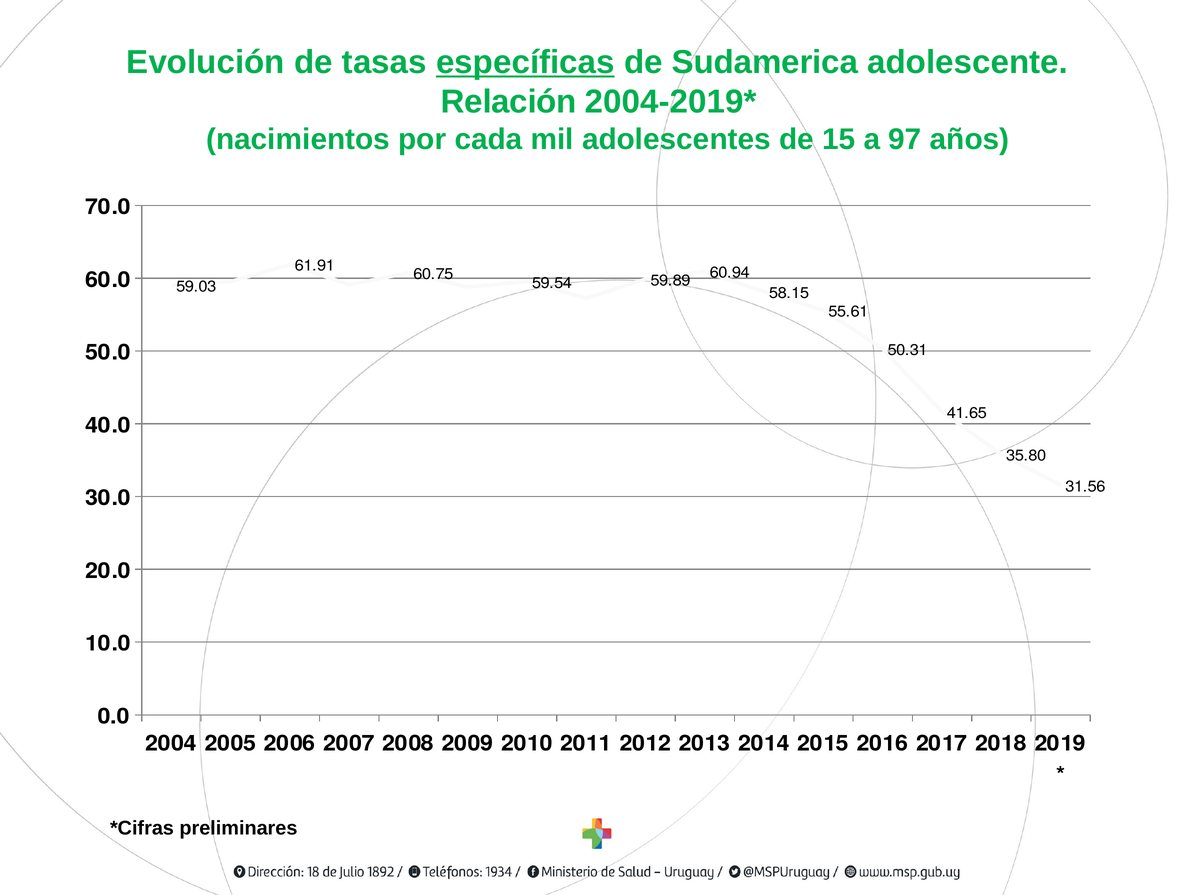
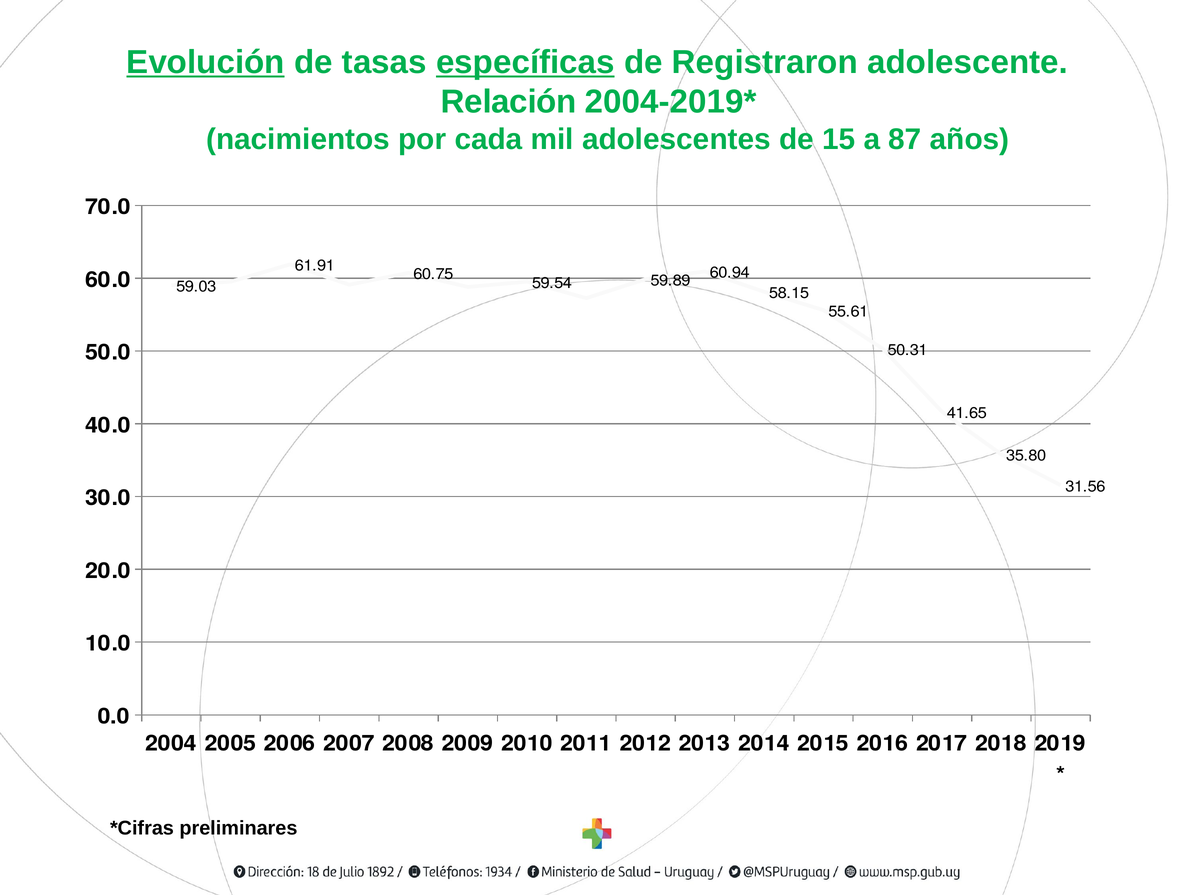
Evolución underline: none -> present (206, 62)
Sudamerica: Sudamerica -> Registraron (765, 62)
97: 97 -> 87 (905, 139)
